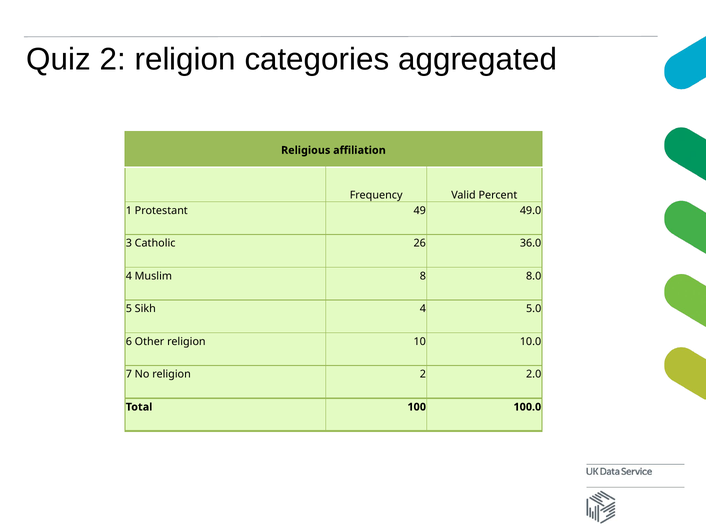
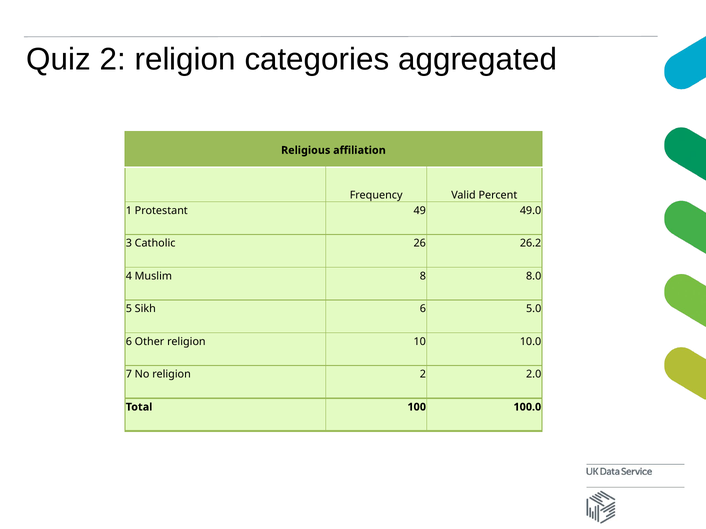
36.0: 36.0 -> 26.2 (531, 243)
Sikh 4: 4 -> 6 (423, 309)
